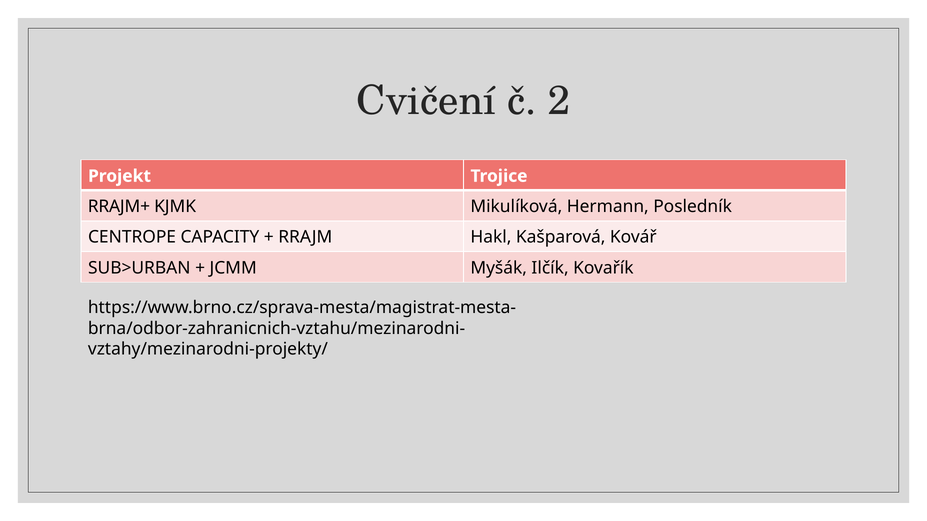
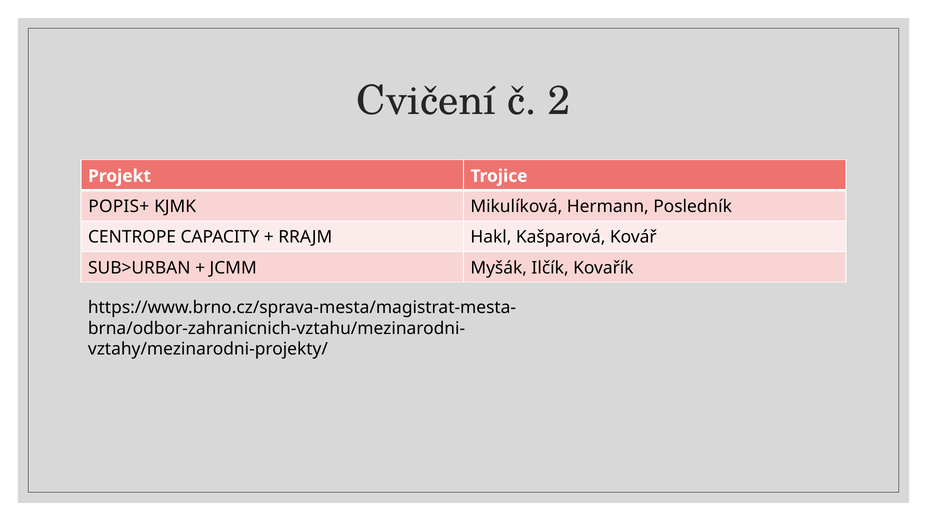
RRAJM+: RRAJM+ -> POPIS+ (119, 207)
